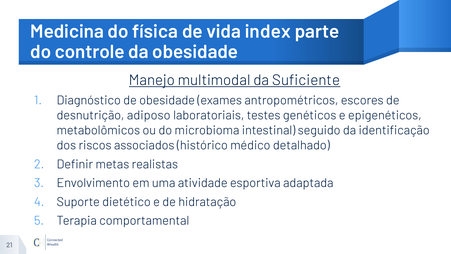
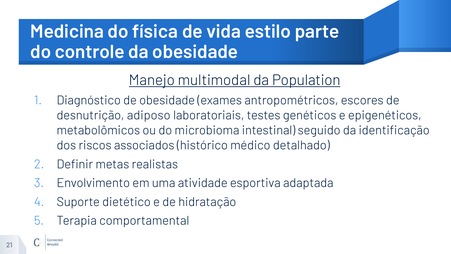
index: index -> estilo (268, 32)
Suficiente: Suficiente -> Population (306, 80)
